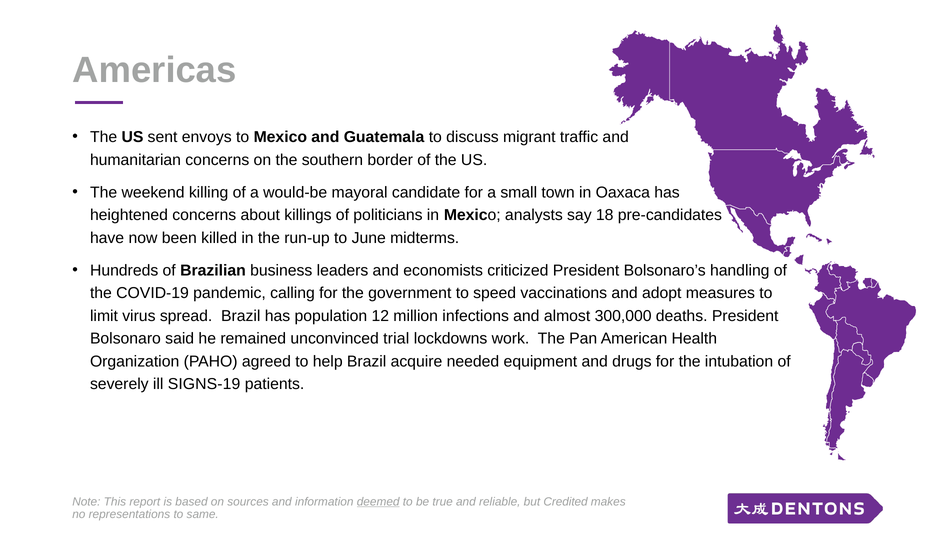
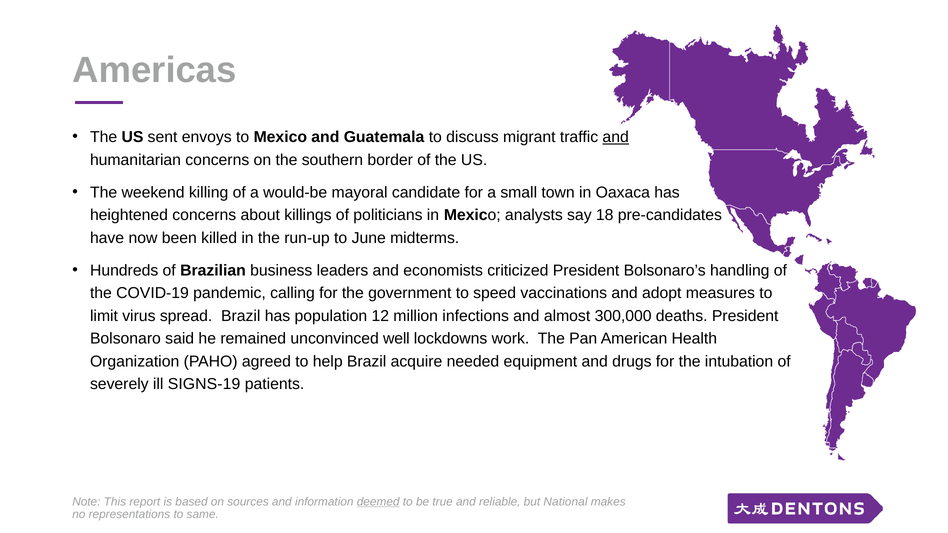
and underline: none -> present (616, 137)
trial: trial -> well (396, 339)
Credited: Credited -> National (565, 502)
